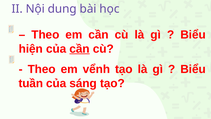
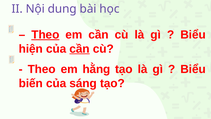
Theo underline: none -> present (45, 35)
vểnh: vểnh -> hằng (96, 69)
tuần: tuần -> biến (31, 83)
